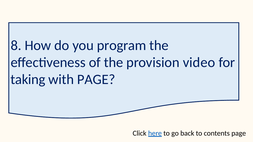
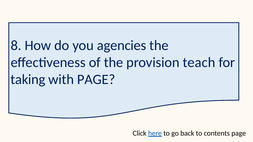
program: program -> agencies (122, 45)
video: video -> teach (199, 63)
